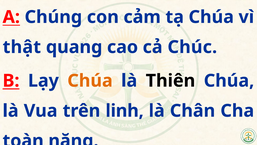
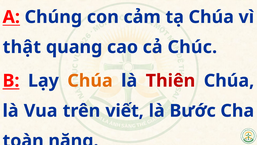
Thiên colour: black -> red (170, 81)
linh: linh -> viết (125, 110)
Chân: Chân -> Bước (193, 110)
